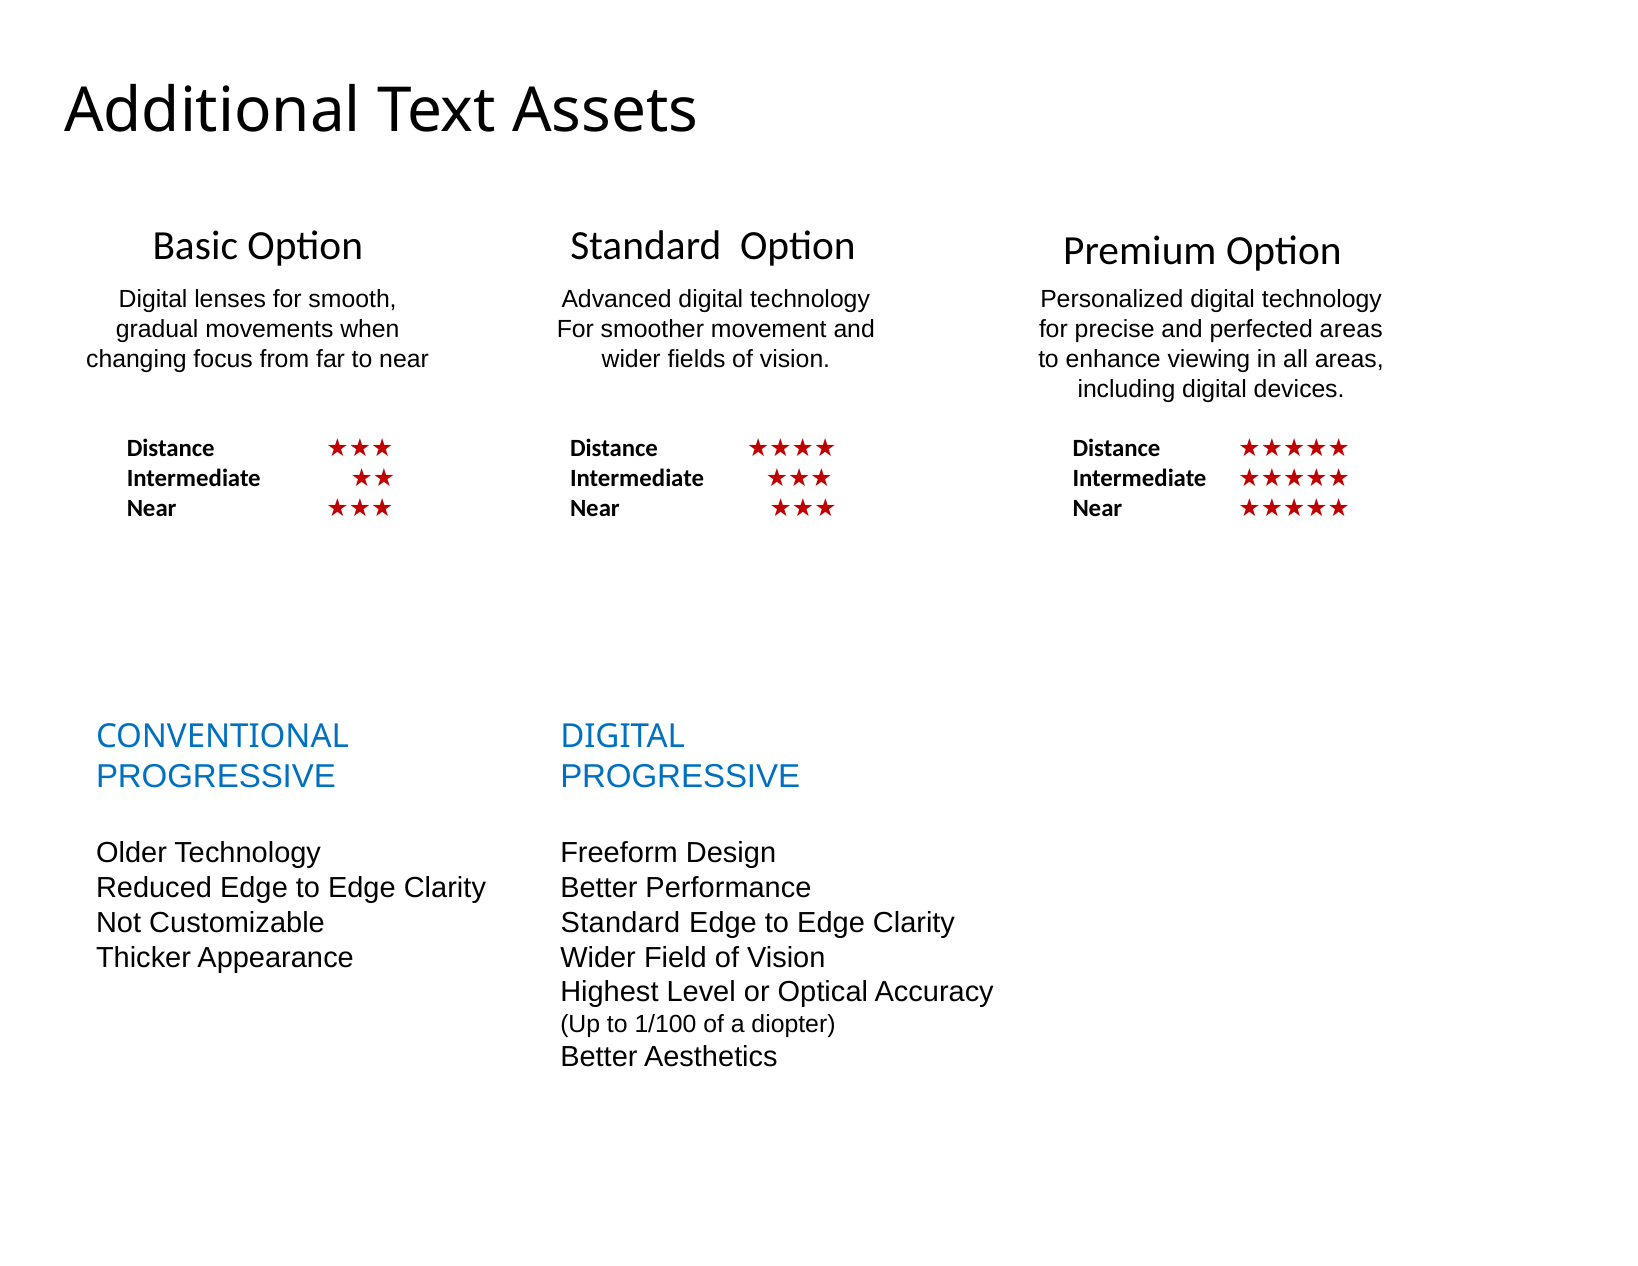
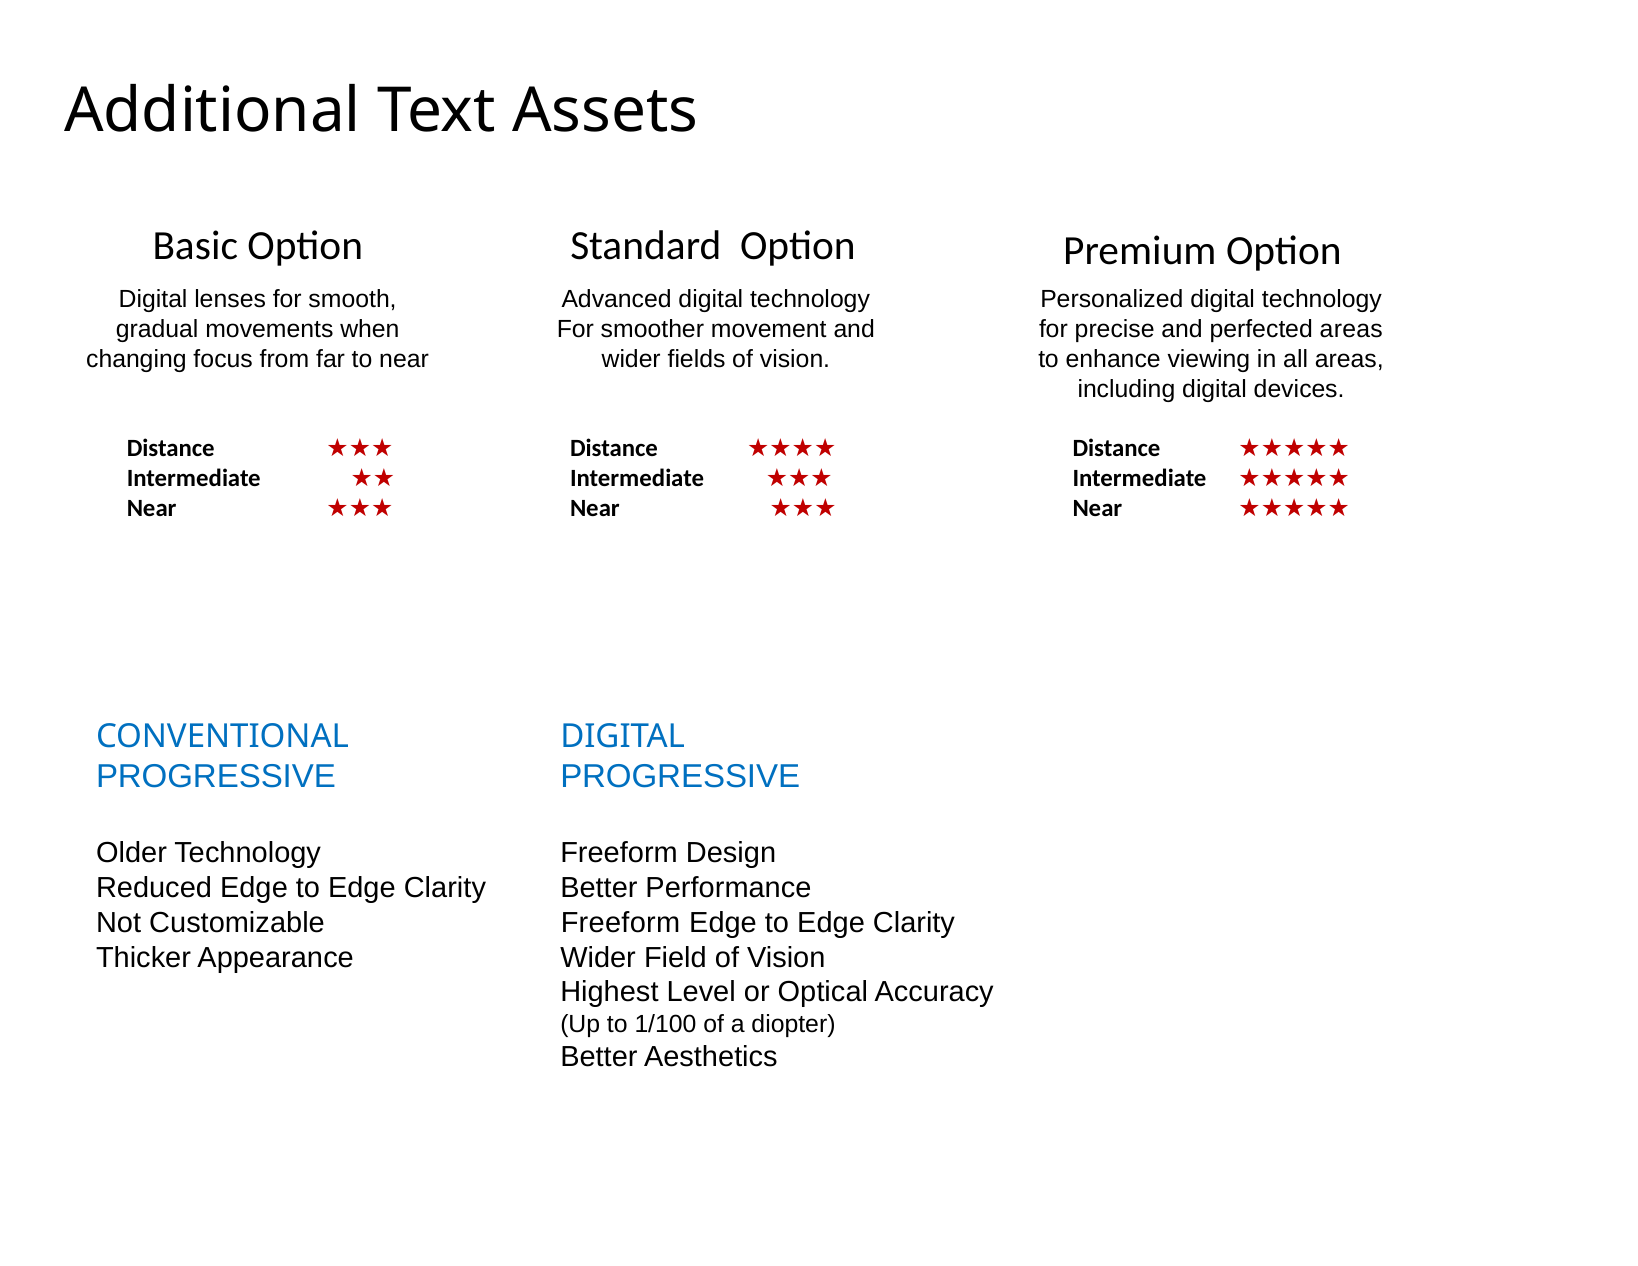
Standard: Standard -> Freeform (620, 923)
